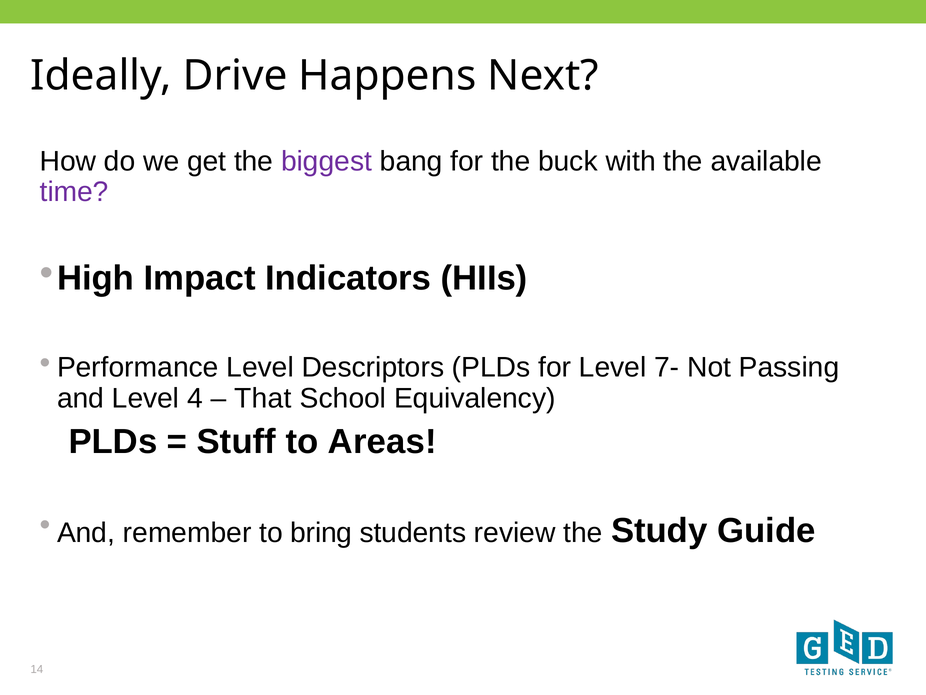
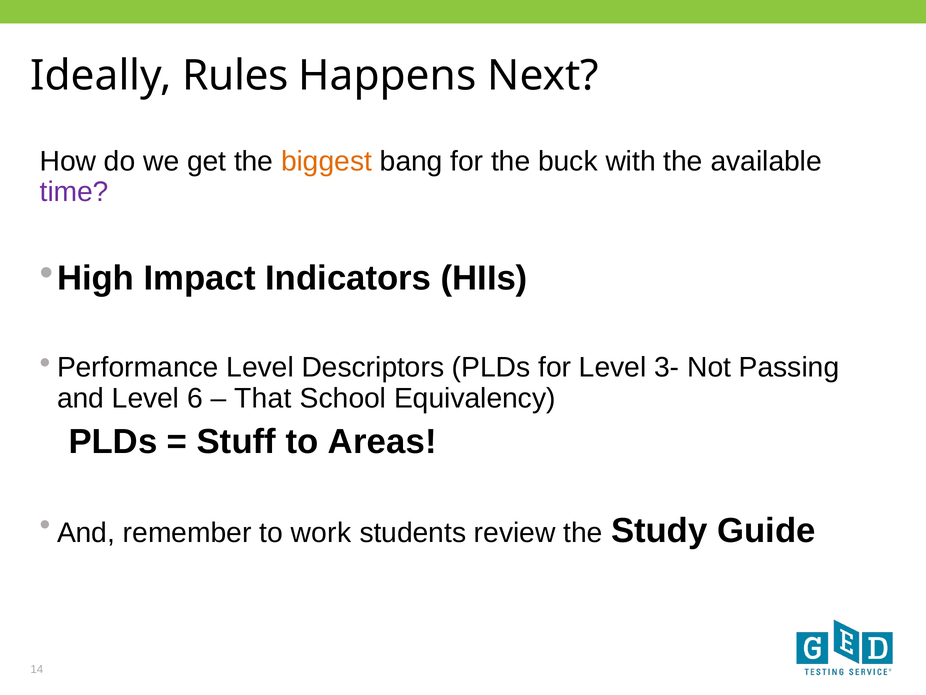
Drive: Drive -> Rules (235, 76)
biggest colour: purple -> orange (327, 161)
7-: 7- -> 3- (667, 367)
4: 4 -> 6 (195, 398)
bring: bring -> work (321, 532)
